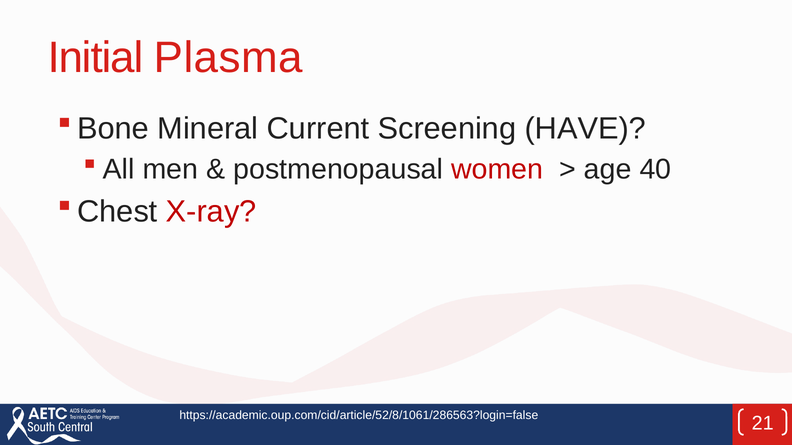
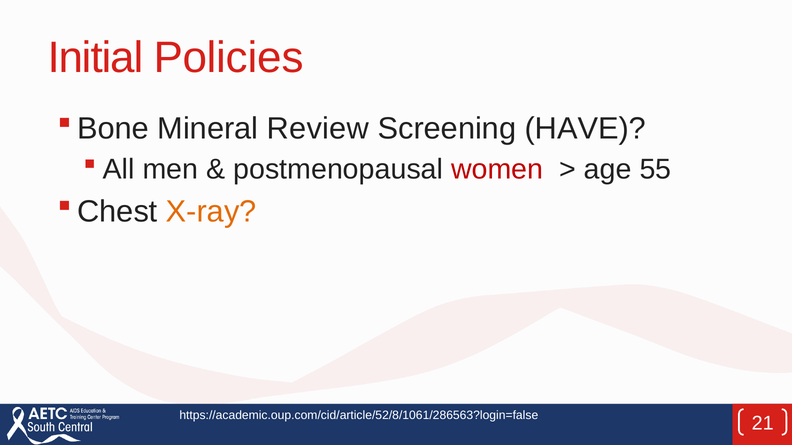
Plasma: Plasma -> Policies (229, 58)
Current: Current -> Review (318, 128)
40: 40 -> 55 (655, 170)
X-ray colour: red -> orange (211, 212)
